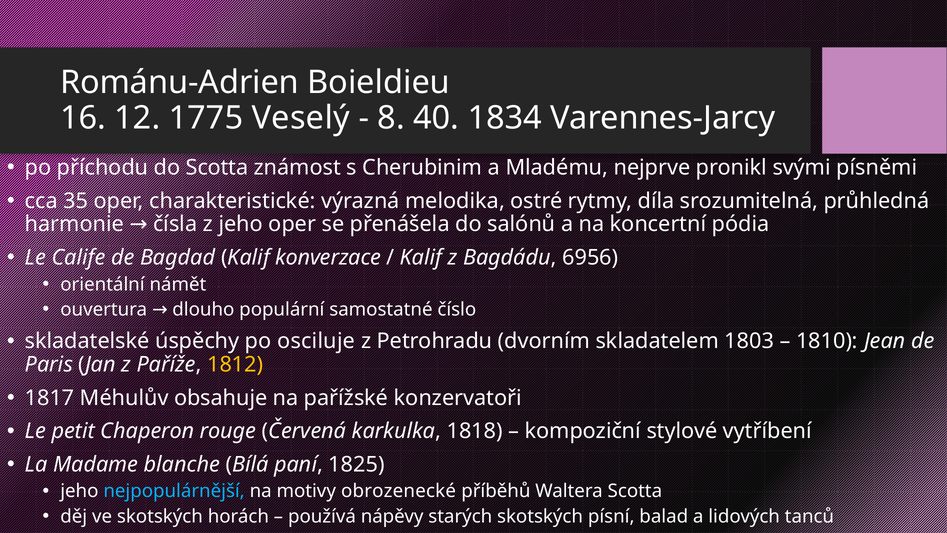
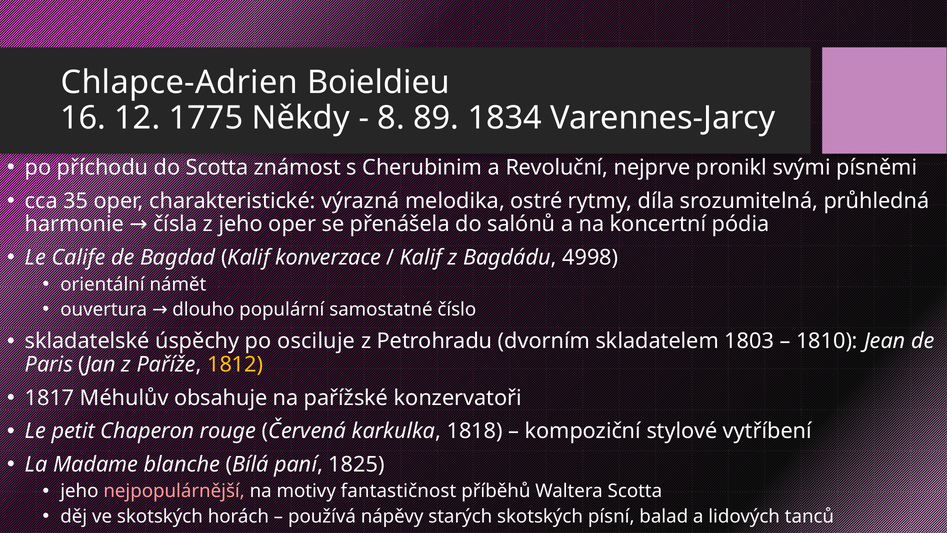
Románu-Adrien: Románu-Adrien -> Chlapce-Adrien (179, 83)
Veselý: Veselý -> Někdy (301, 118)
40: 40 -> 89 (436, 118)
Mladému: Mladému -> Revoluční (557, 168)
6956: 6956 -> 4998 (590, 257)
nejpopulárnější colour: light blue -> pink (174, 491)
obrozenecké: obrozenecké -> fantastičnost (399, 491)
